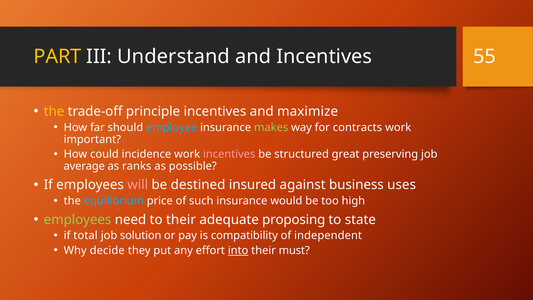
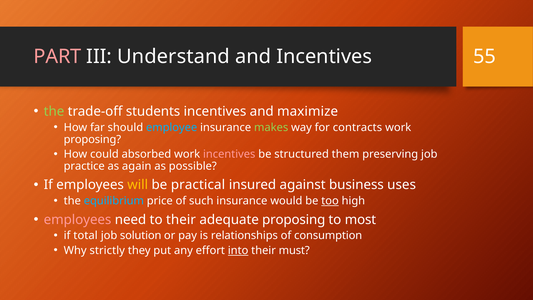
PART colour: yellow -> pink (58, 56)
the colour: yellow -> light green (54, 111)
principle: principle -> students (153, 111)
important: important -> proposing (92, 139)
incidence: incidence -> absorbed (146, 154)
great: great -> them (346, 154)
average: average -> practice (84, 166)
ranks: ranks -> again (137, 166)
will colour: pink -> yellow (138, 185)
destined: destined -> practical (198, 185)
too underline: none -> present (330, 201)
employees colour: light green -> pink (78, 220)
state: state -> most (360, 220)
compatibility: compatibility -> relationships (244, 235)
independent: independent -> consumption (328, 235)
decide: decide -> strictly (107, 250)
